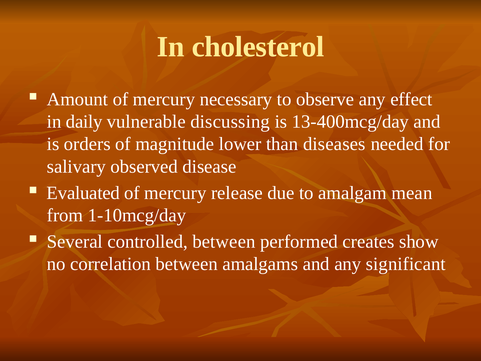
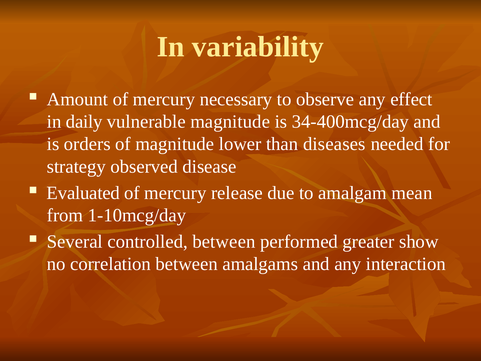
cholesterol: cholesterol -> variability (258, 47)
vulnerable discussing: discussing -> magnitude (230, 122)
13-400mcg/day: 13-400mcg/day -> 34-400mcg/day (350, 122)
salivary: salivary -> strategy (76, 166)
creates: creates -> greater (369, 241)
significant: significant -> interaction (406, 264)
